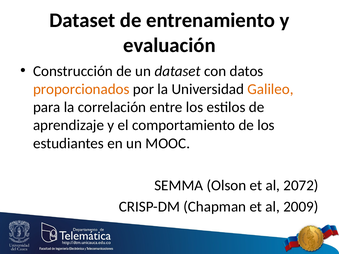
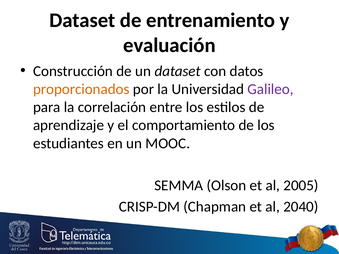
Galileo colour: orange -> purple (271, 89)
2072: 2072 -> 2005 (301, 186)
2009: 2009 -> 2040 (301, 207)
